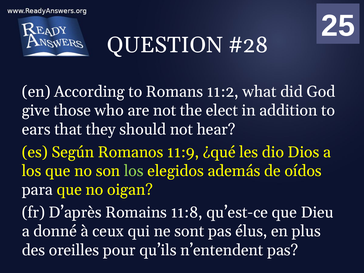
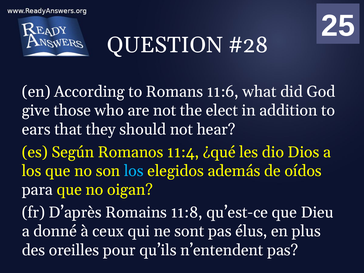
11:2: 11:2 -> 11:6 (223, 92)
11:9: 11:9 -> 11:4 (183, 152)
los colour: light green -> light blue (134, 171)
